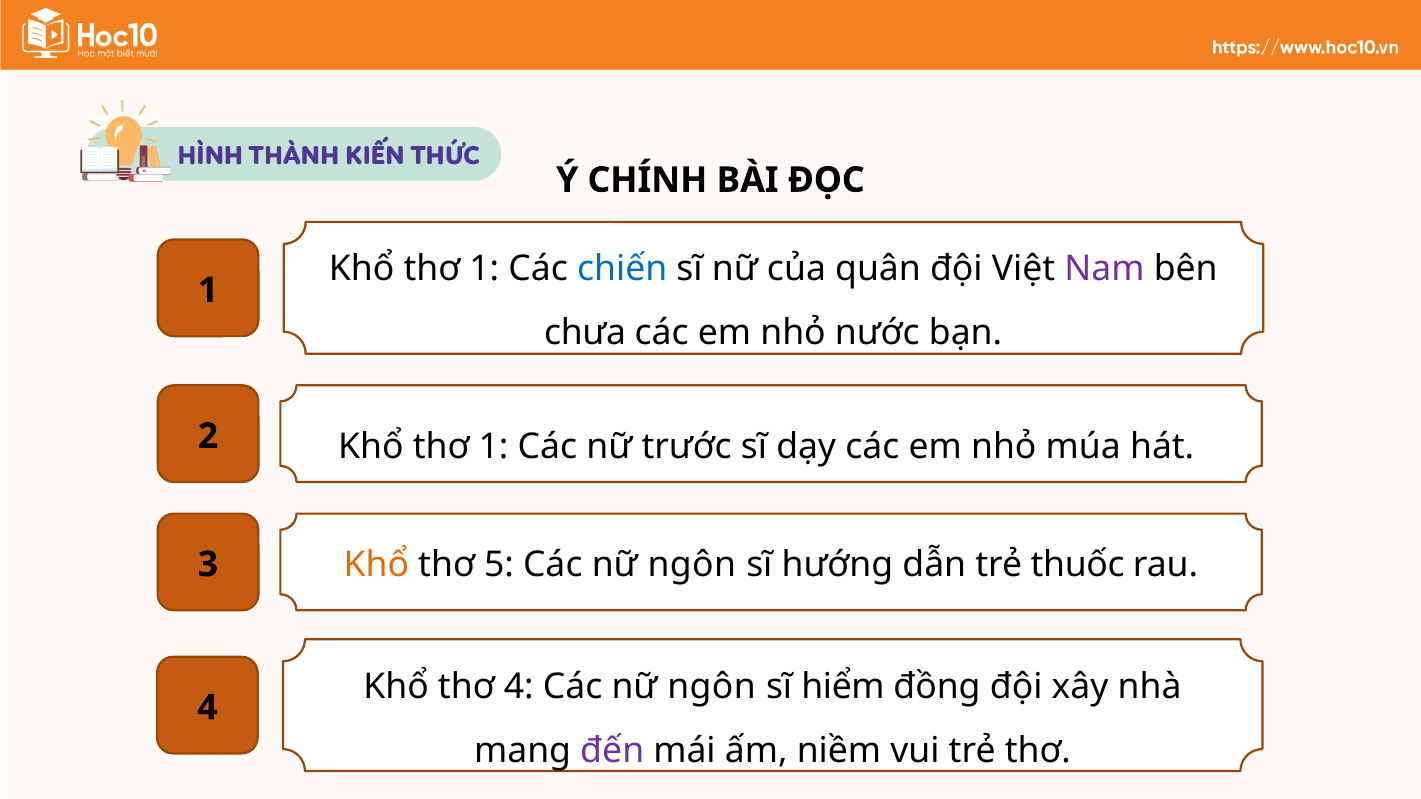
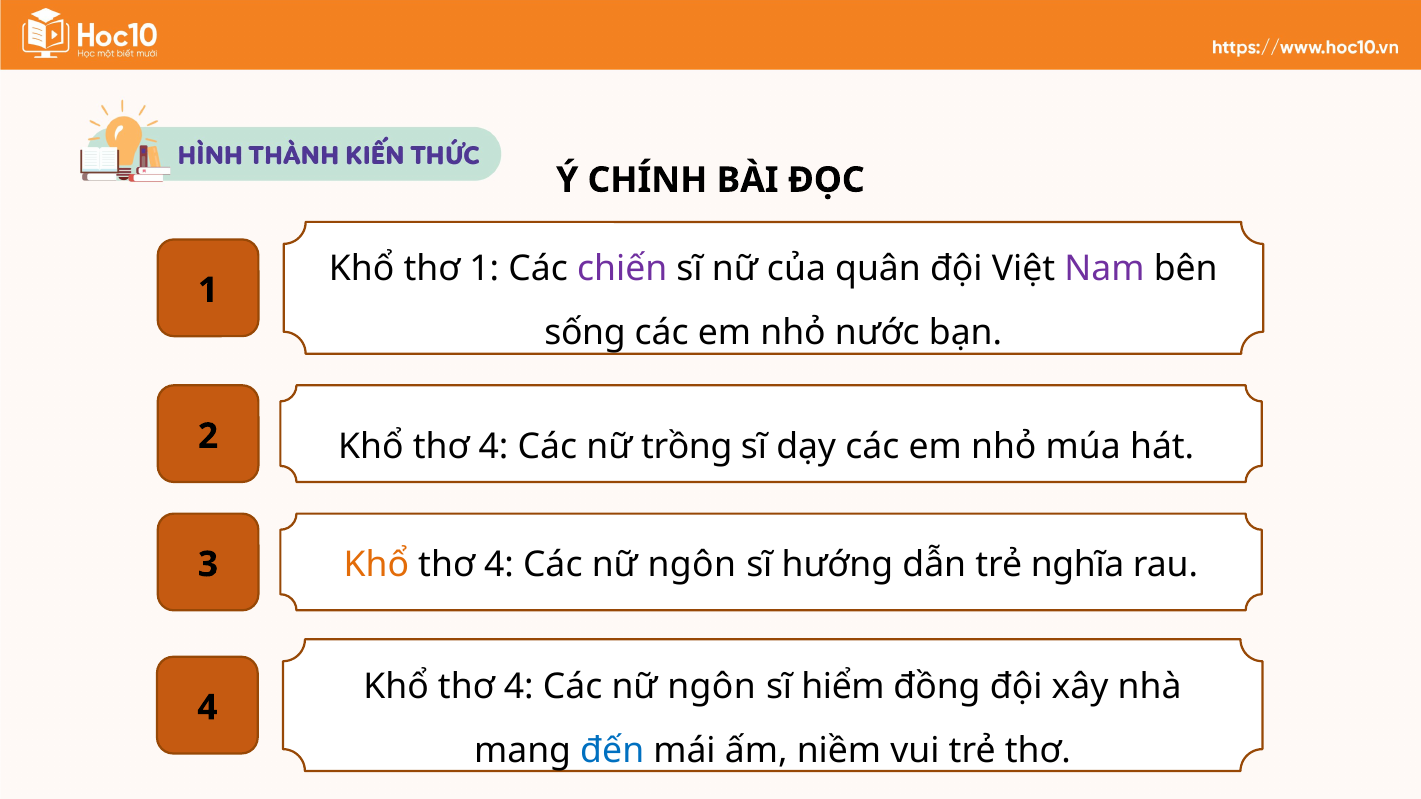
chiến colour: blue -> purple (622, 269)
chưa: chưa -> sống (585, 333)
2 Khổ thơ 1: 1 -> 4 (494, 447)
trước: trước -> trồng (687, 447)
5: 5 -> 4 (499, 565)
thuốc: thuốc -> nghĩa (1078, 565)
đến colour: purple -> blue (612, 751)
